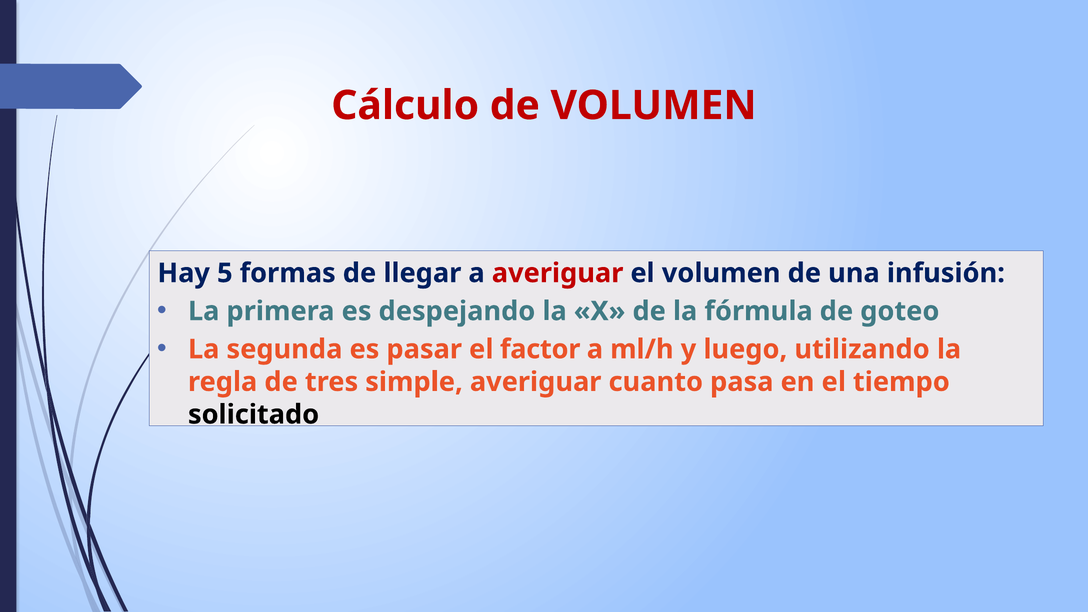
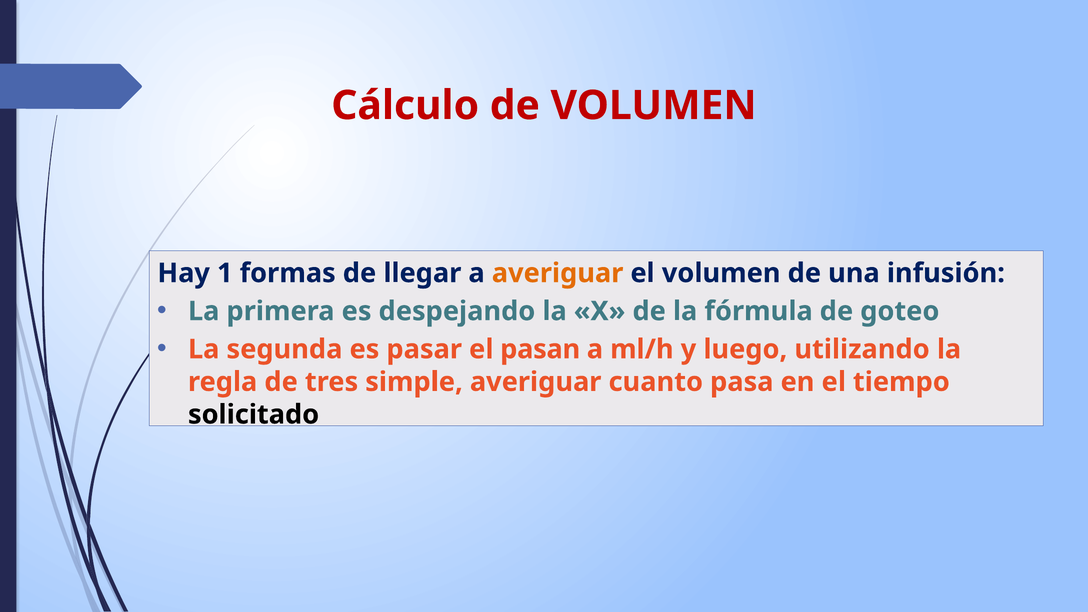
5: 5 -> 1 (225, 273)
averiguar colour: red -> orange (558, 273)
factor: factor -> pasan (540, 349)
